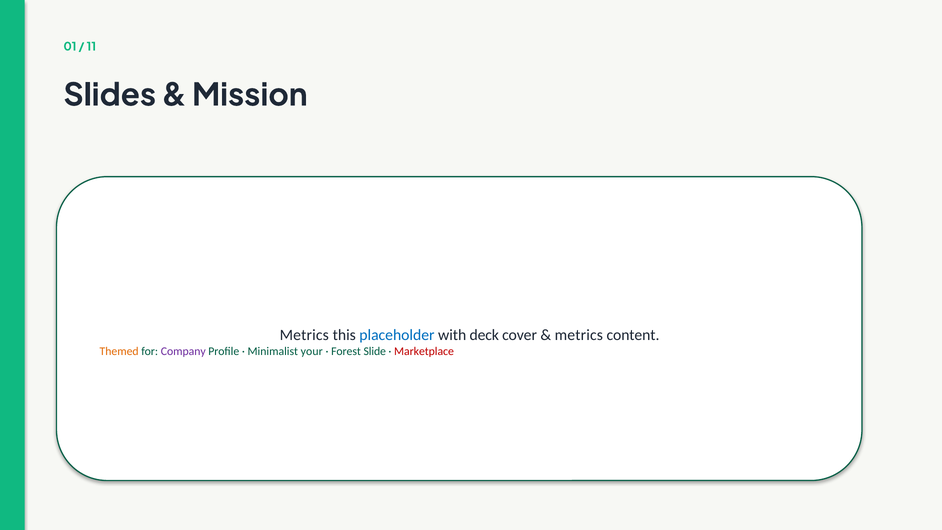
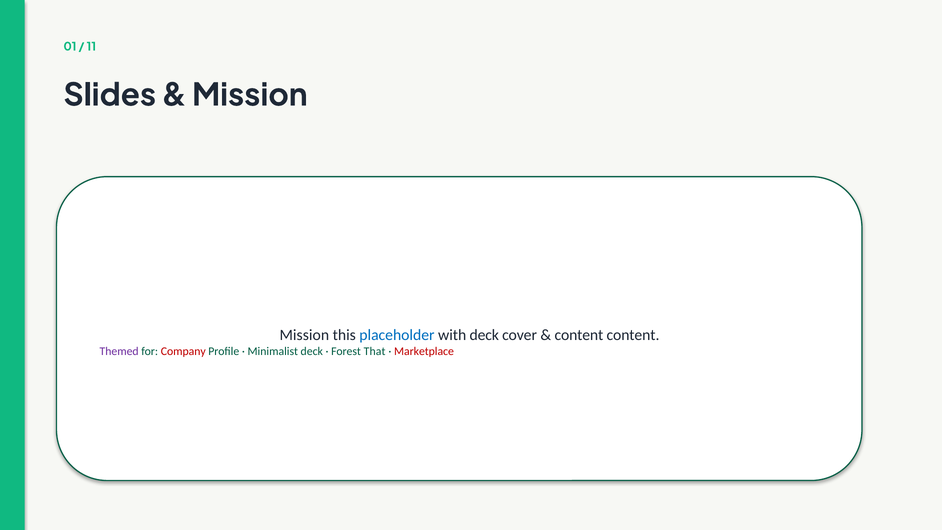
Metrics: Metrics -> Mission (304, 335)
metrics: metrics -> content (579, 335)
Themed colour: orange -> purple (119, 351)
Company colour: purple -> red (183, 351)
Minimalist your: your -> deck (312, 351)
Slide: Slide -> That (375, 351)
